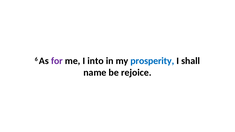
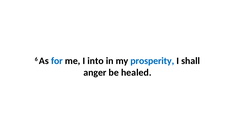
for colour: purple -> blue (57, 61)
name: name -> anger (95, 73)
rejoice: rejoice -> healed (136, 73)
